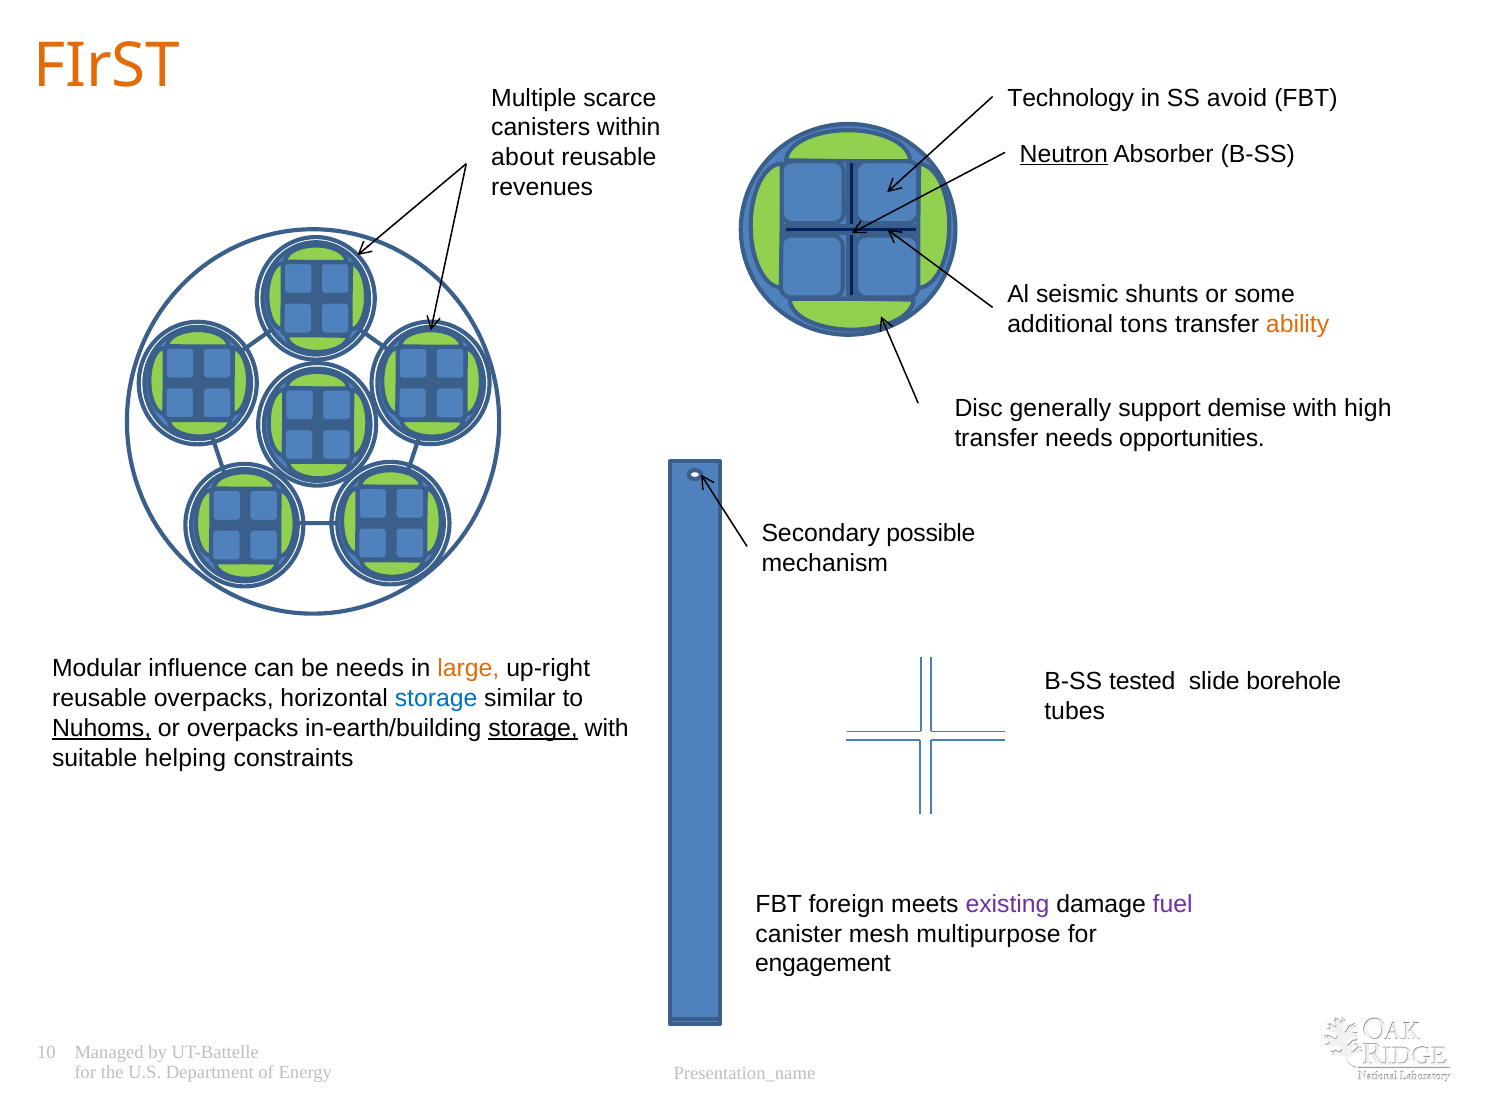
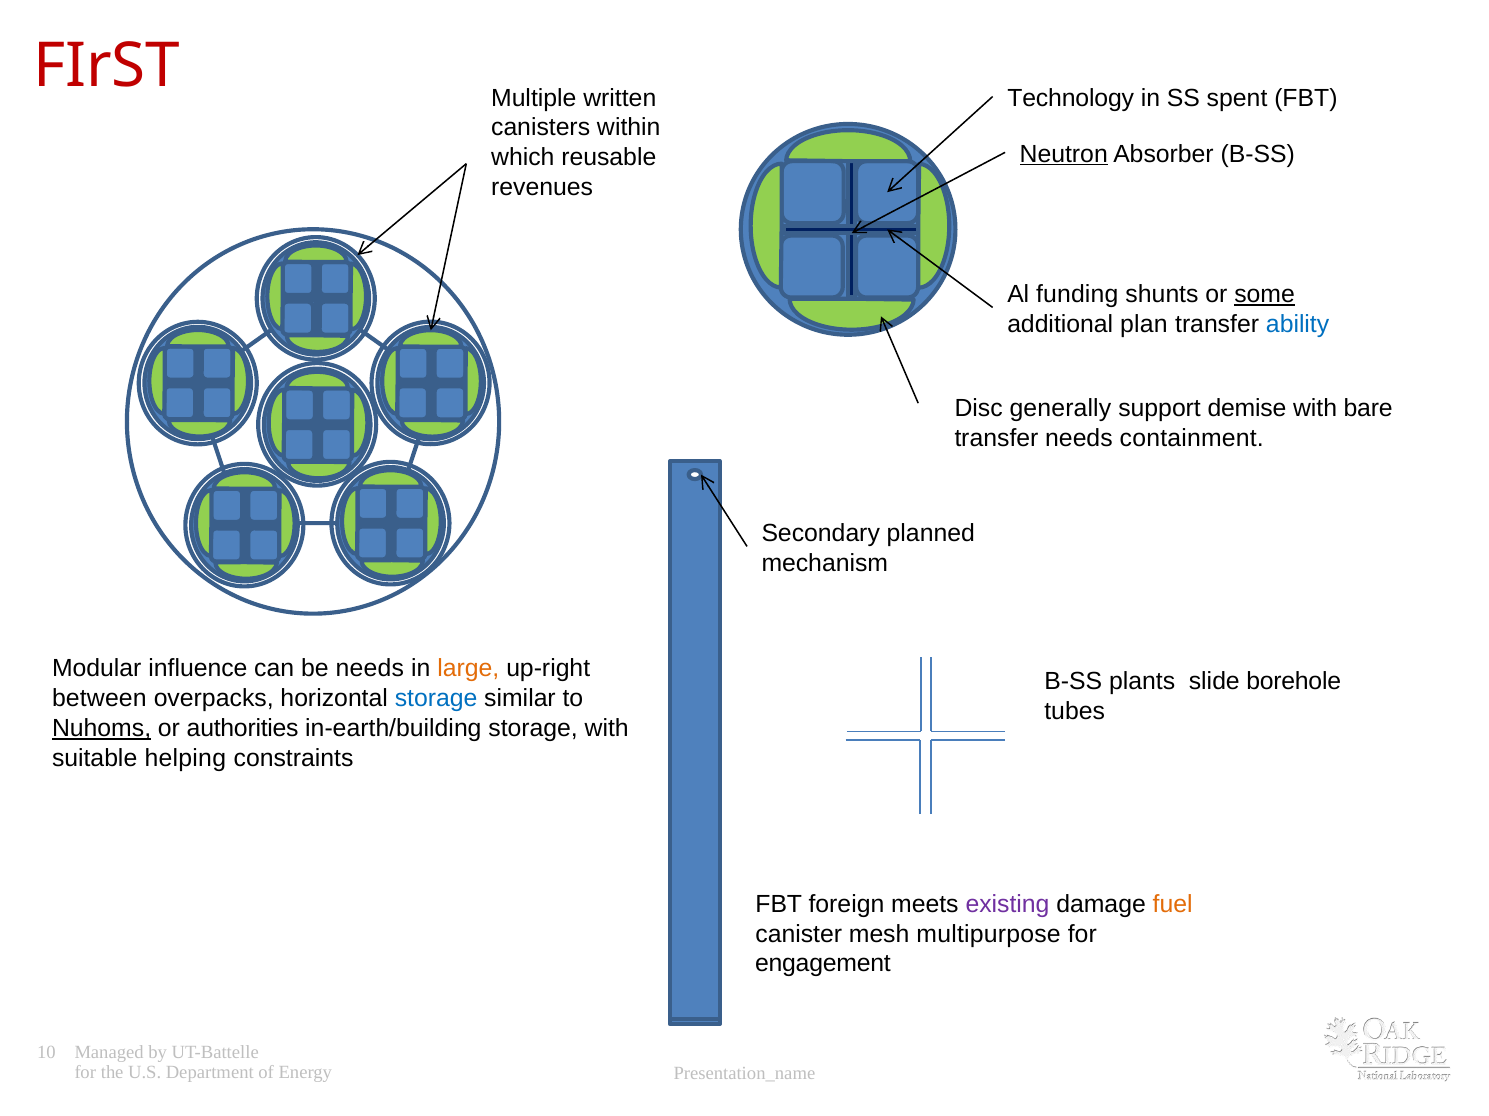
FIrST colour: orange -> red (107, 66)
scarce: scarce -> written (620, 98)
avoid: avoid -> spent (1237, 98)
about: about -> which (523, 158)
seismic: seismic -> funding (1077, 294)
some underline: none -> present (1265, 294)
tons: tons -> plan (1144, 324)
ability colour: orange -> blue (1298, 324)
high: high -> bare (1368, 409)
opportunities: opportunities -> containment (1192, 438)
possible: possible -> planned (931, 534)
tested: tested -> plants (1142, 682)
reusable: reusable -> between (99, 699)
or overpacks: overpacks -> authorities (243, 729)
storage underline: present -> none (533, 729)
fuel colour: purple -> orange (1173, 905)
